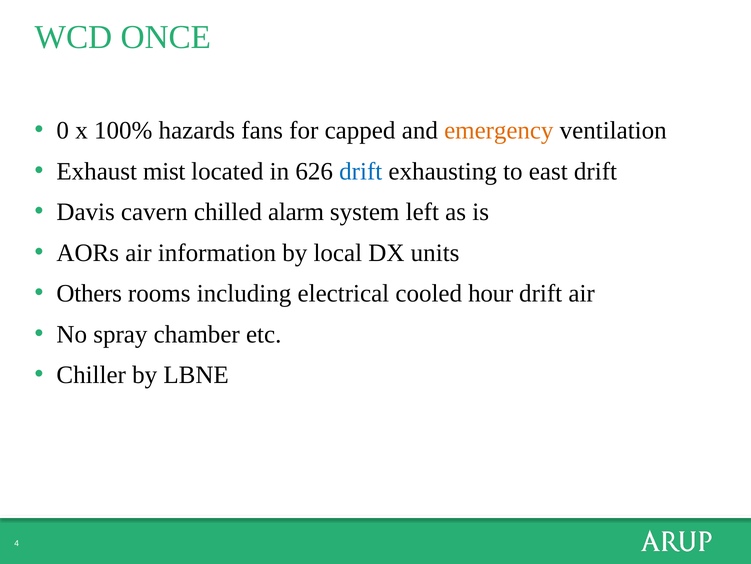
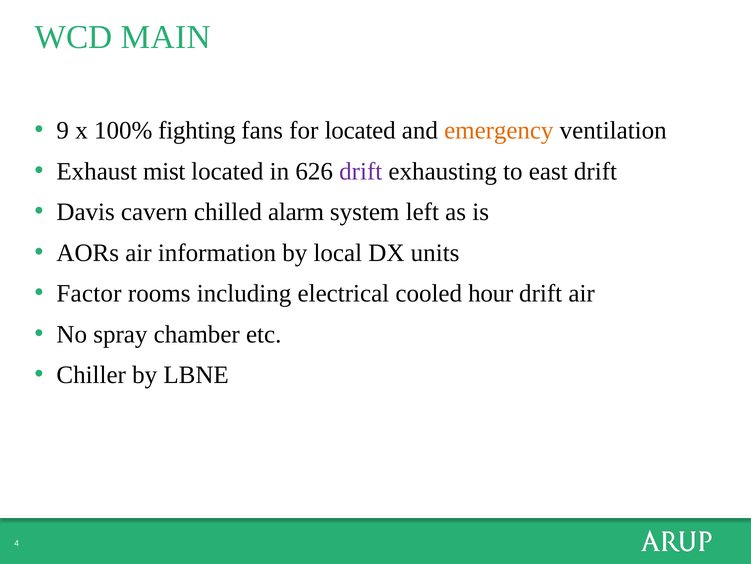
ONCE: ONCE -> MAIN (166, 37)
0: 0 -> 9 (63, 130)
hazards: hazards -> fighting (197, 130)
for capped: capped -> located (360, 130)
drift colour: blue -> purple (361, 171)
Others: Others -> Factor (89, 293)
